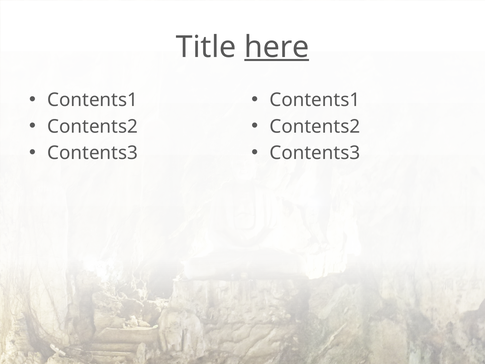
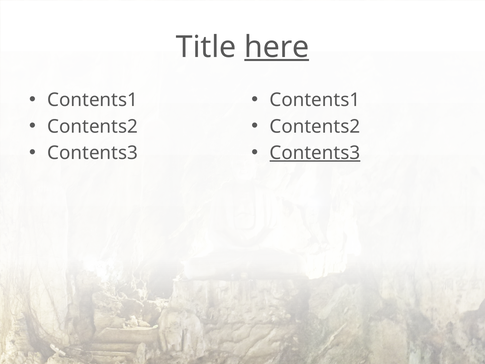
Contents3 underline: none -> present (315, 153)
